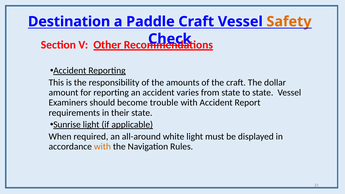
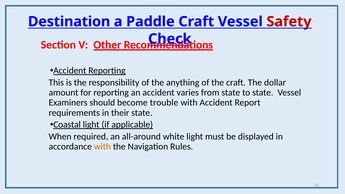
Safety colour: orange -> red (289, 22)
amounts: amounts -> anything (183, 83)
Sunrise: Sunrise -> Coastal (67, 125)
